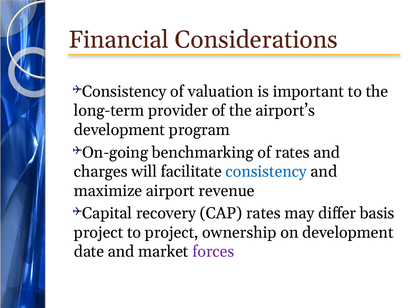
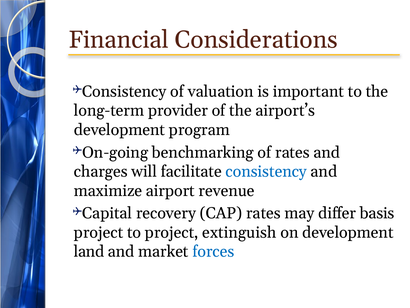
ownership: ownership -> extinguish (239, 232)
date: date -> land (89, 251)
forces colour: purple -> blue (213, 251)
